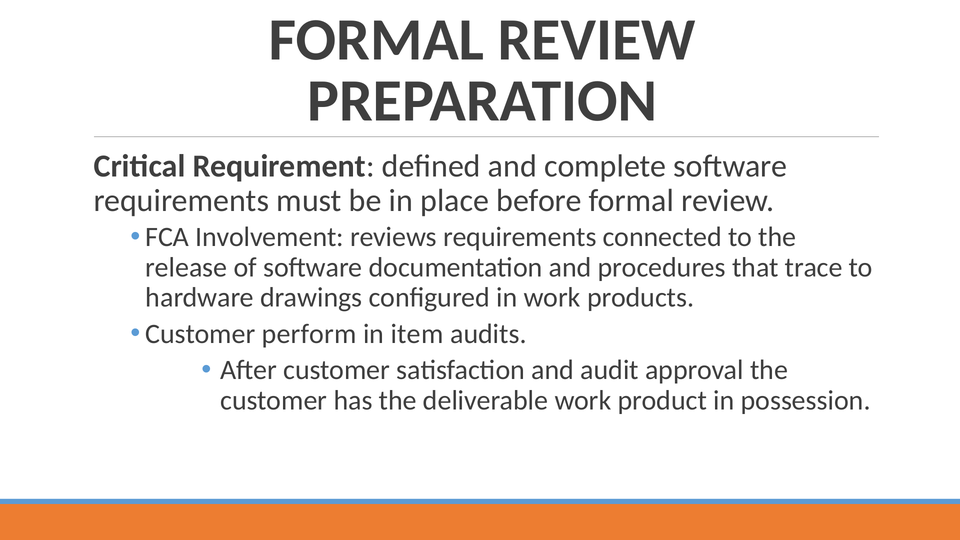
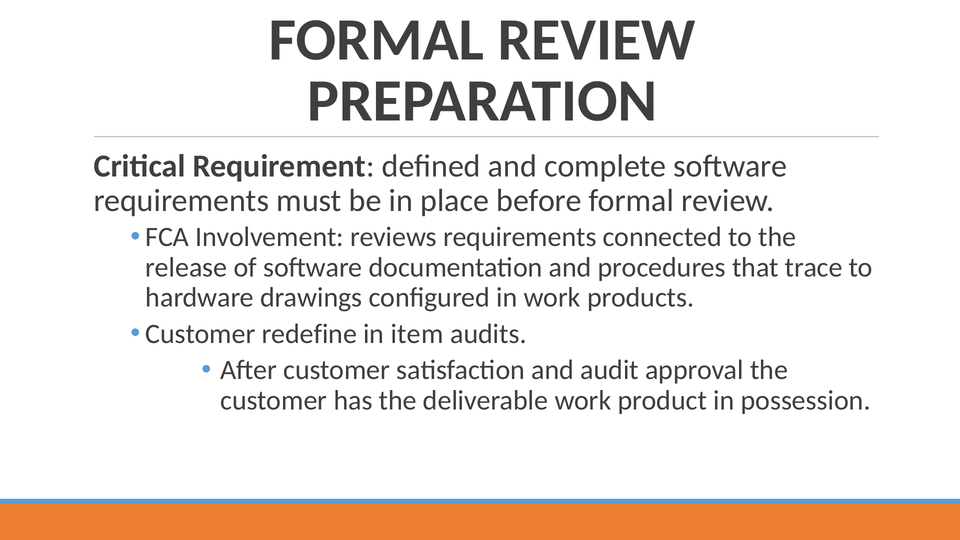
perform: perform -> redefine (309, 334)
